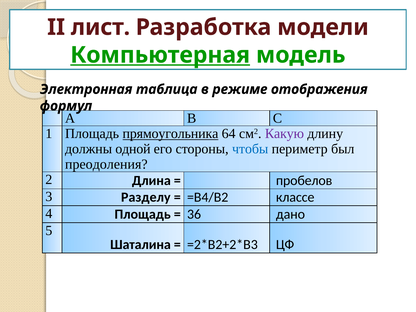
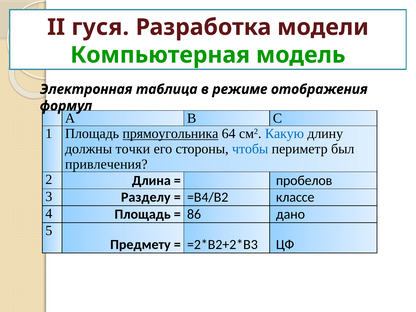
лист: лист -> гуся (100, 27)
Компьютерная underline: present -> none (160, 55)
Какую colour: purple -> blue (284, 134)
одной: одной -> точки (133, 149)
преодоления: преодоления -> привлечения (106, 164)
36: 36 -> 86 (194, 214)
Шаталина: Шаталина -> Предмету (140, 245)
